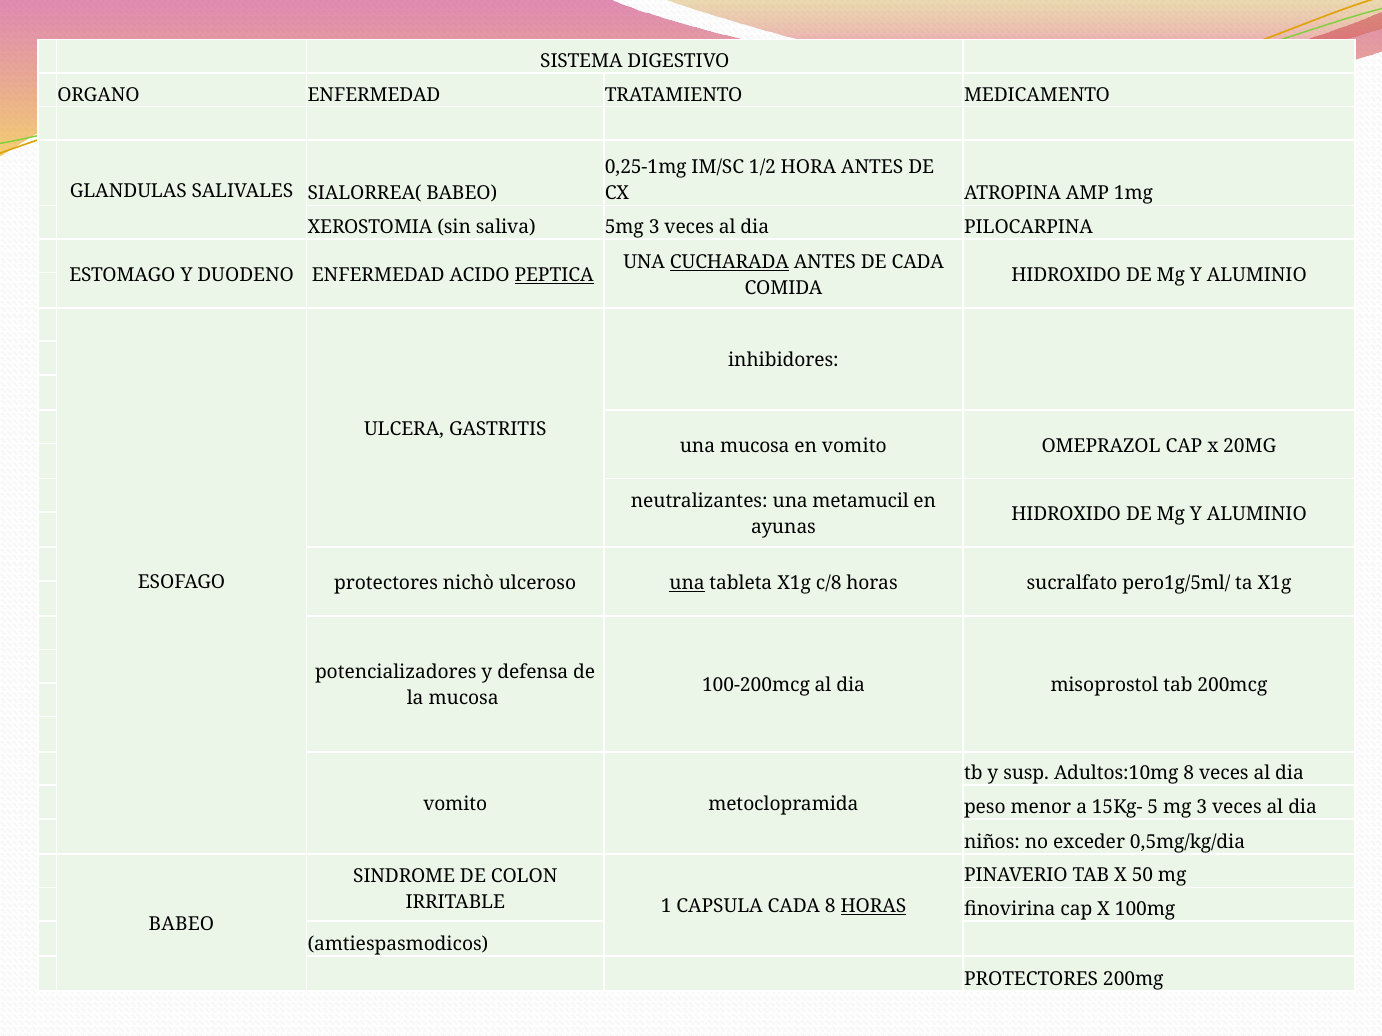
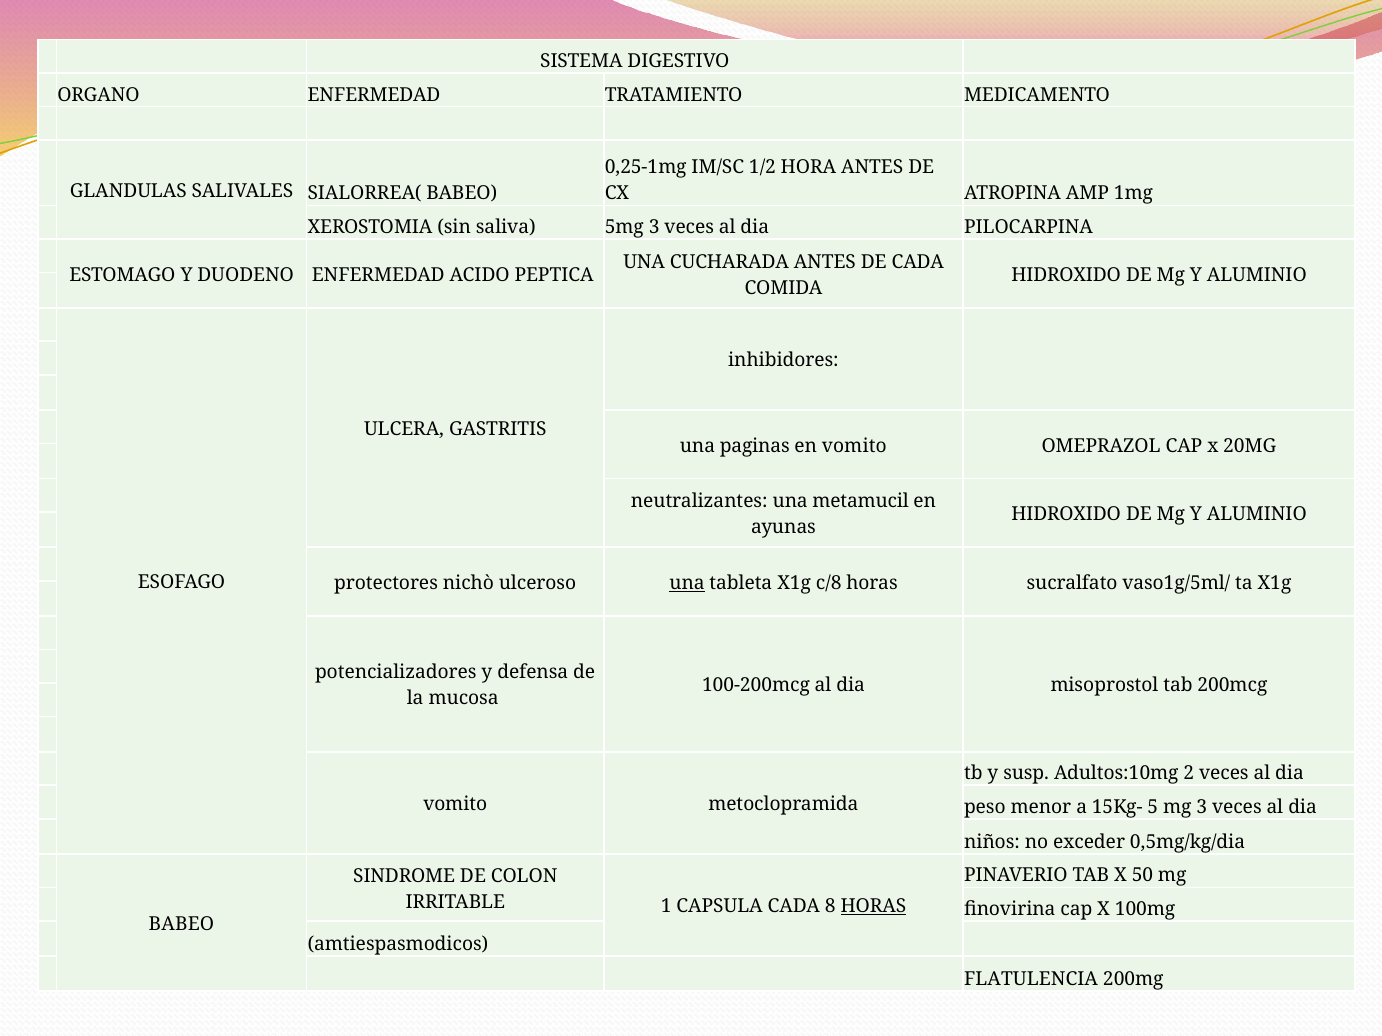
CUCHARADA underline: present -> none (729, 262)
PEPTICA underline: present -> none (554, 275)
una mucosa: mucosa -> paginas (755, 446)
pero1g/5ml/: pero1g/5ml/ -> vaso1g/5ml/ (1176, 583)
Adultos:10mg 8: 8 -> 2 (1189, 774)
PROTECTORES: PROTECTORES -> FLATULENCIA (1031, 980)
